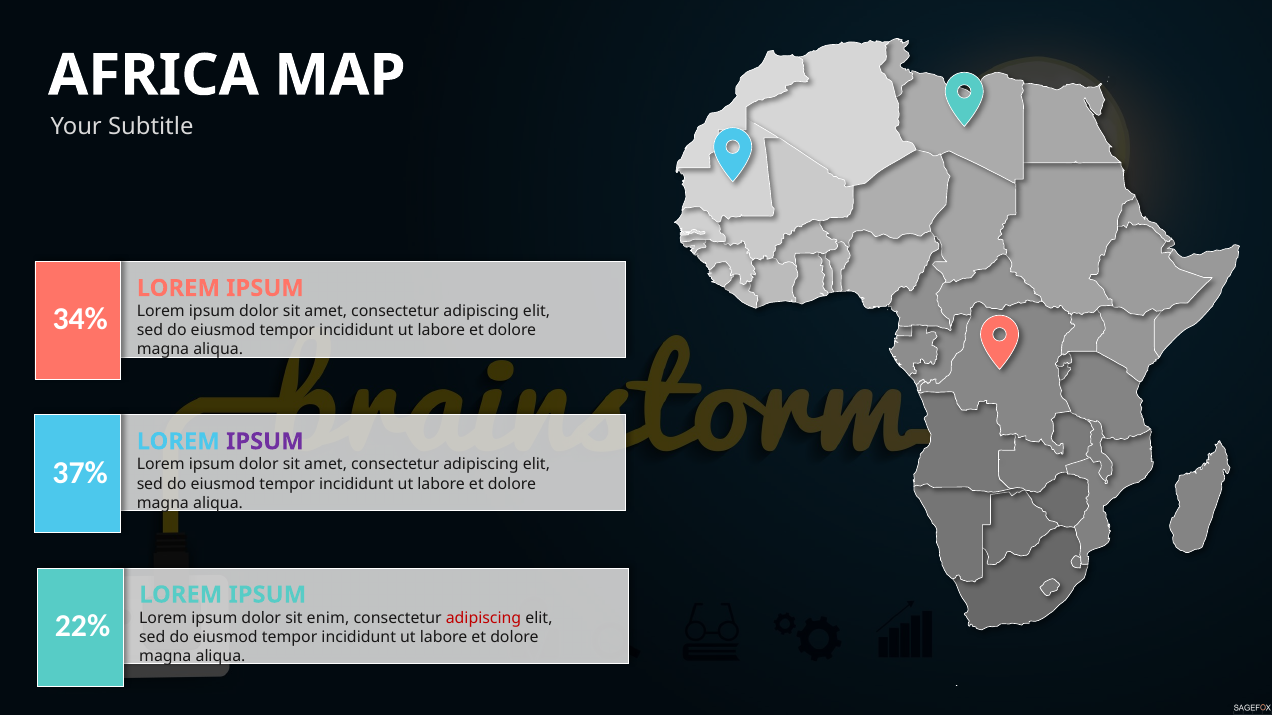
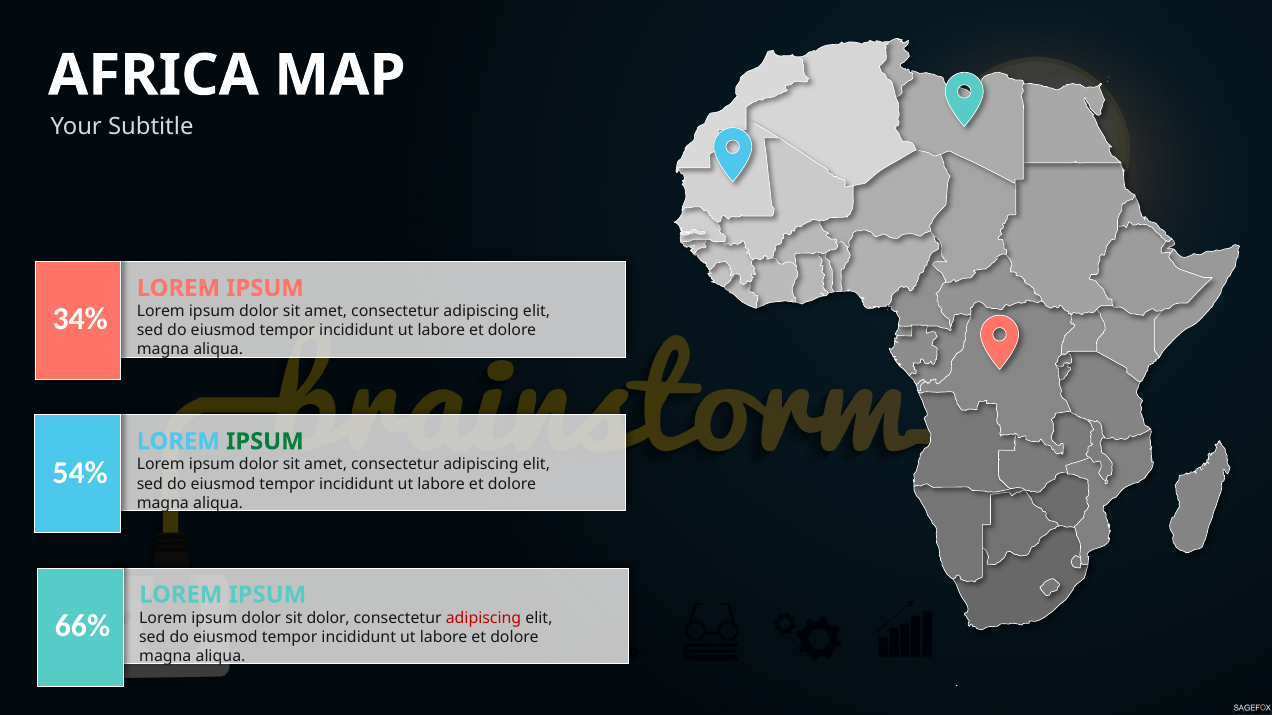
IPSUM colour: purple -> green (265, 442)
37%: 37% -> 54% (80, 473)
22%: 22% -> 66% (83, 626)
sit enim: enim -> dolor (328, 618)
